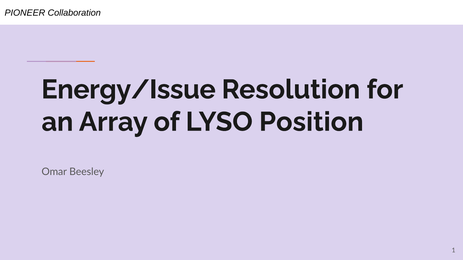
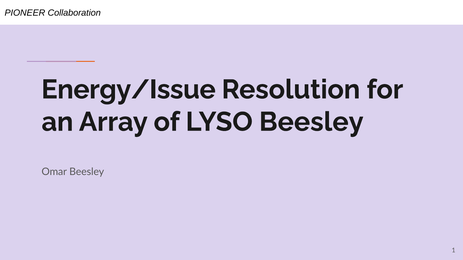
LYSO Position: Position -> Beesley (311, 122)
